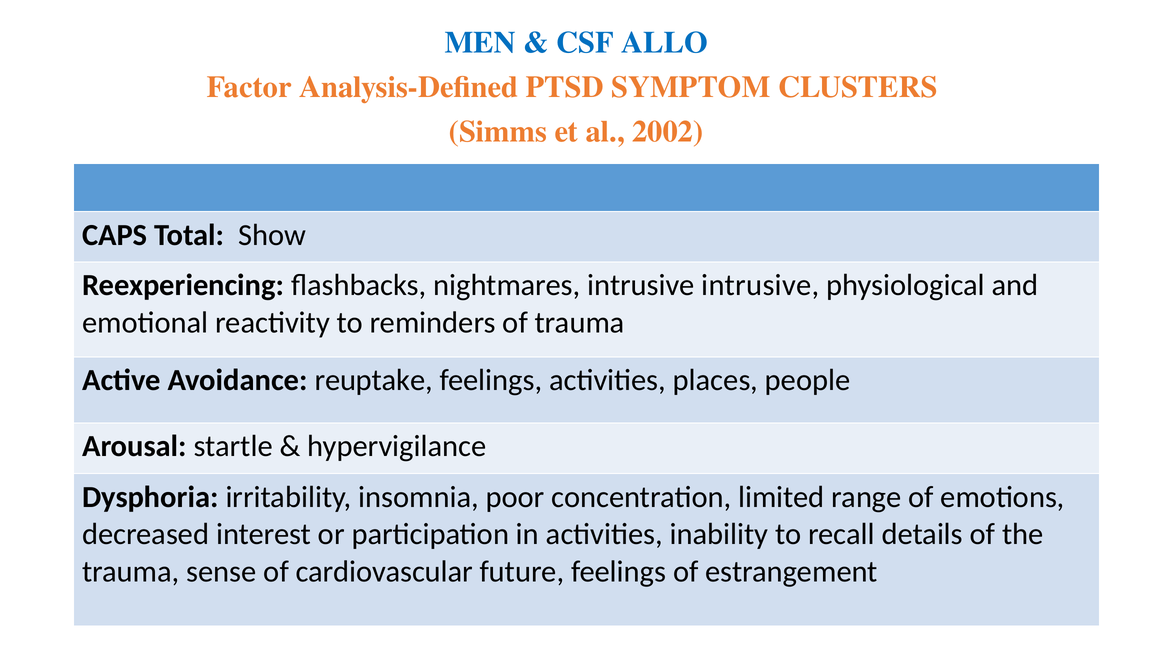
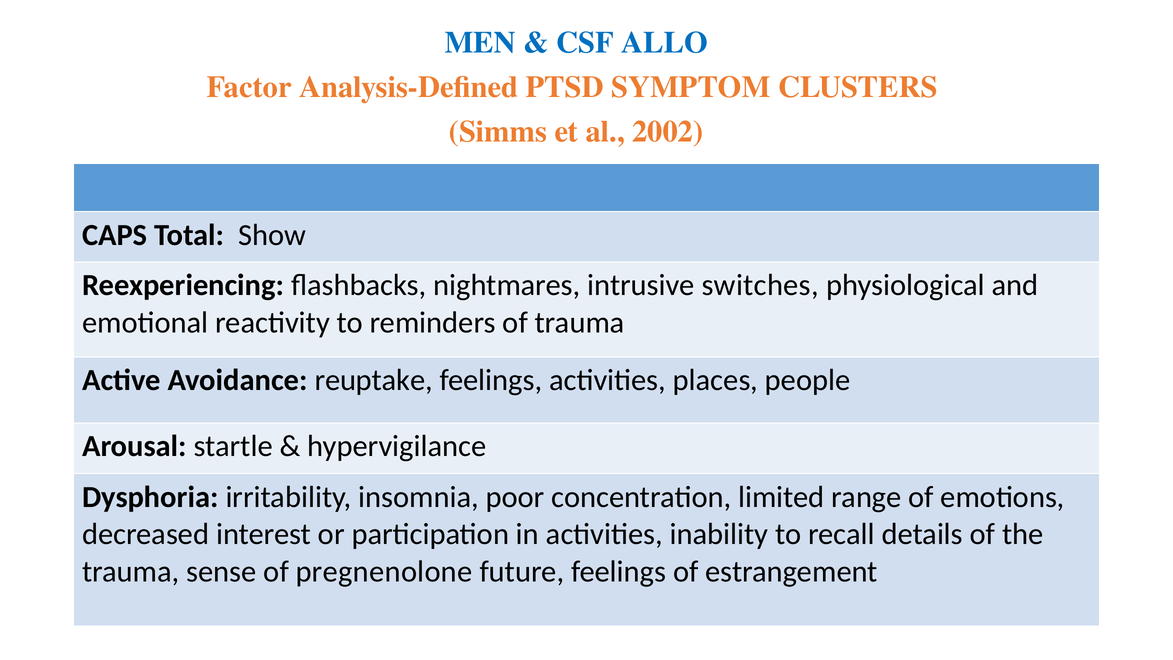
intrusive intrusive: intrusive -> switches (760, 285)
cardiovascular: cardiovascular -> pregnenolone (384, 571)
